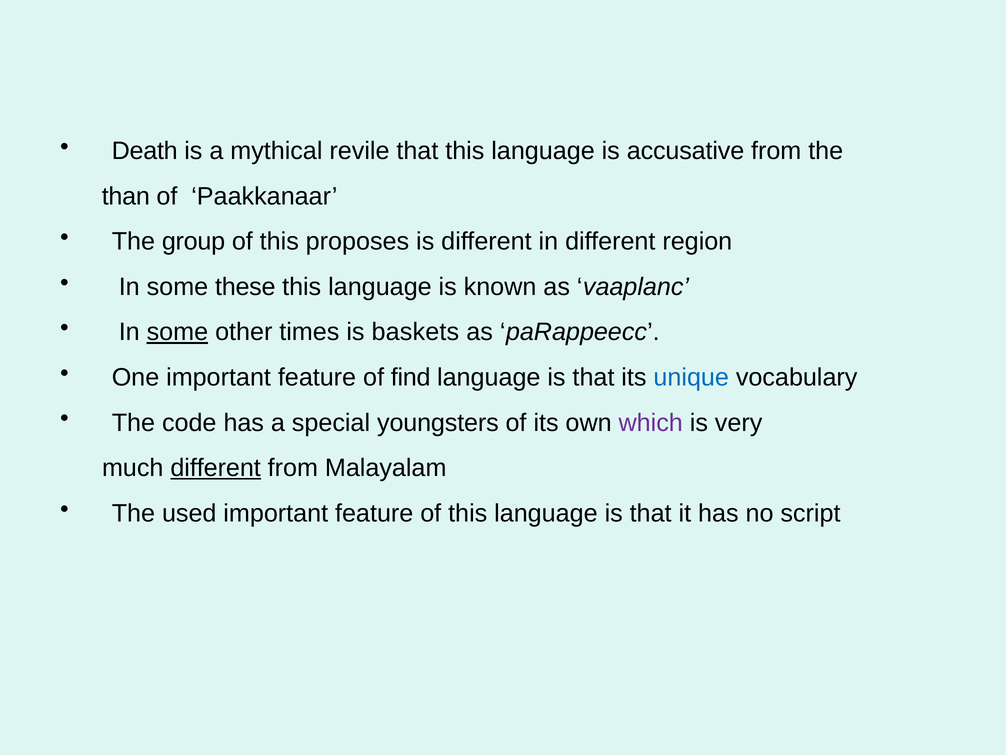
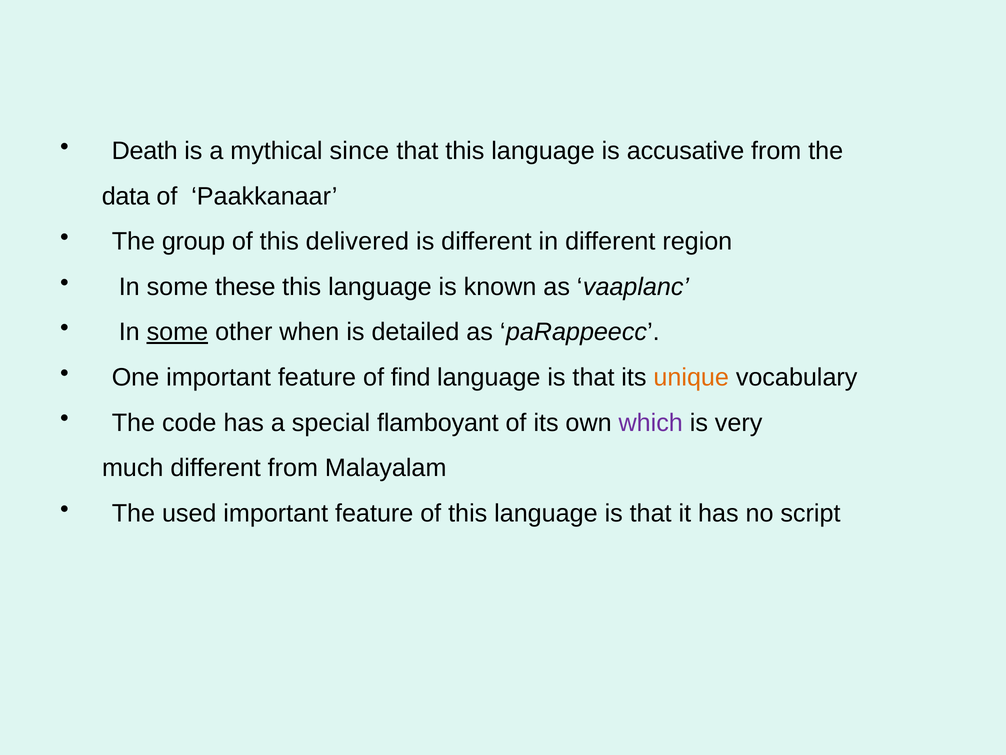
revile: revile -> since (359, 151)
than: than -> data (126, 196)
proposes: proposes -> delivered (357, 241)
times: times -> when (309, 332)
baskets: baskets -> detailed (415, 332)
unique colour: blue -> orange (691, 377)
youngsters: youngsters -> flamboyant (438, 422)
different underline: present -> none (216, 468)
